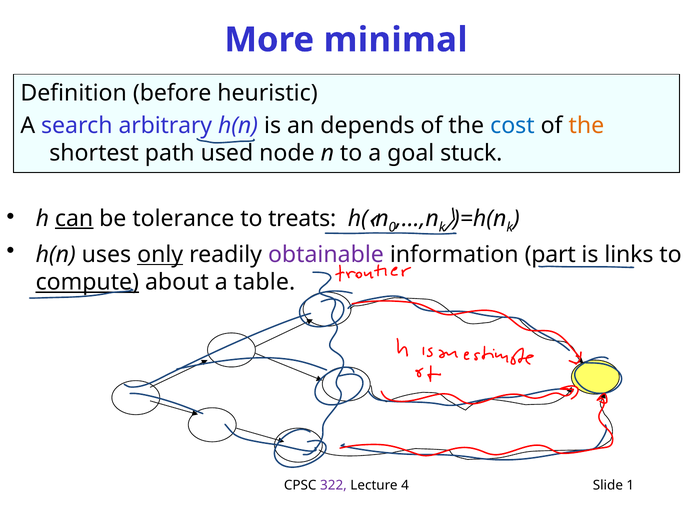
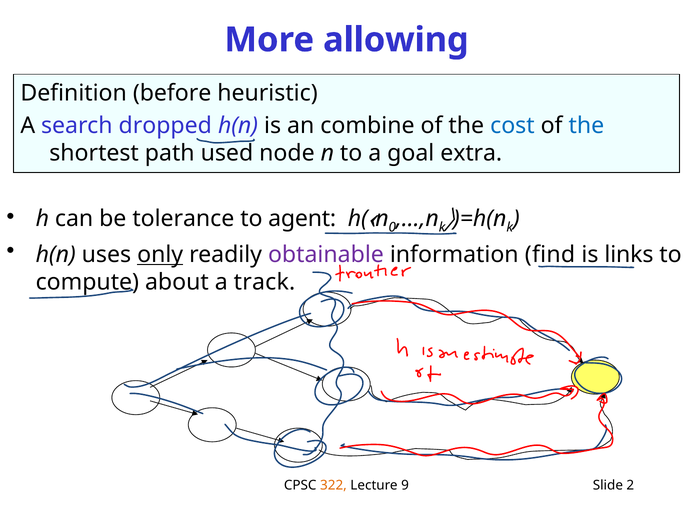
minimal: minimal -> allowing (396, 40)
arbitrary: arbitrary -> dropped (165, 126)
depends: depends -> combine (367, 126)
the colour: orange -> blue (586, 126)
stuck: stuck -> extra (471, 153)
can underline: present -> none (74, 219)
treats: treats -> agent (302, 219)
part: part -> find (550, 255)
compute underline: present -> none (87, 283)
table: table -> track (265, 283)
322 colour: purple -> orange (333, 486)
4: 4 -> 9 (405, 486)
1: 1 -> 2 (630, 486)
